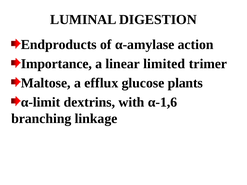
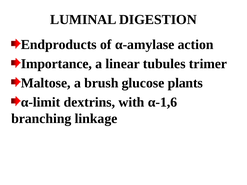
limited: limited -> tubules (164, 64)
efflux: efflux -> brush (101, 83)
